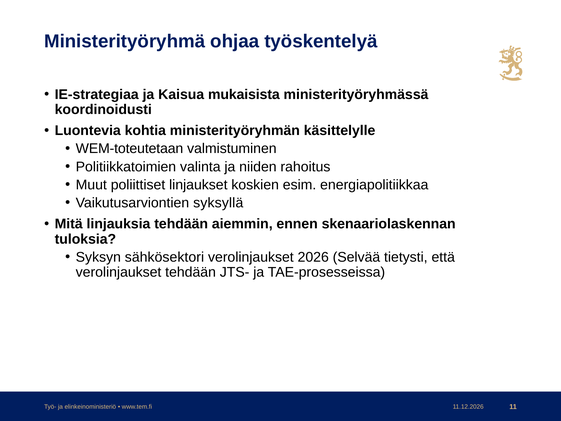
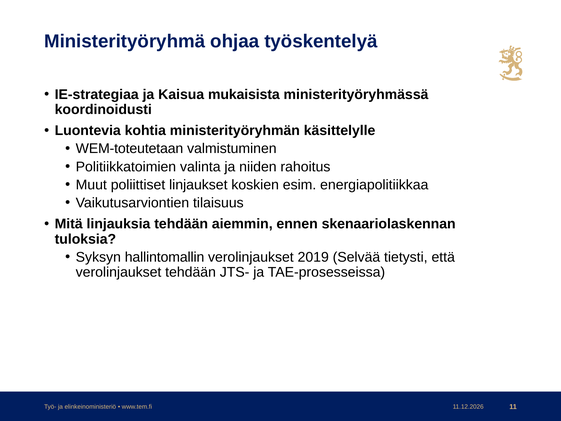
syksyllä: syksyllä -> tilaisuus (218, 203)
sähkösektori: sähkösektori -> hallintomallin (165, 257)
2026: 2026 -> 2019 (313, 257)
